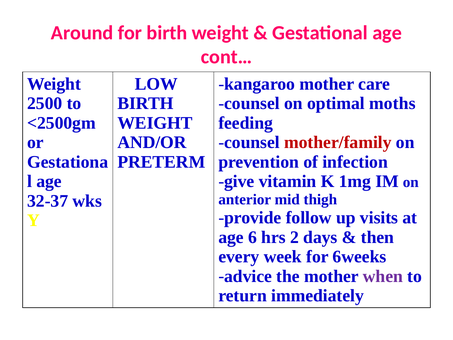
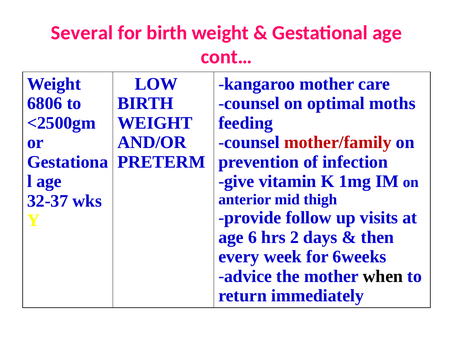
Around: Around -> Several (82, 33)
2500: 2500 -> 6806 (45, 103)
when colour: purple -> black (383, 276)
